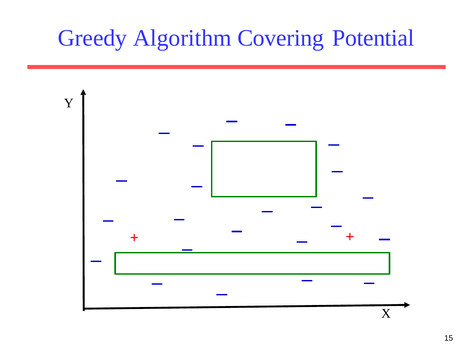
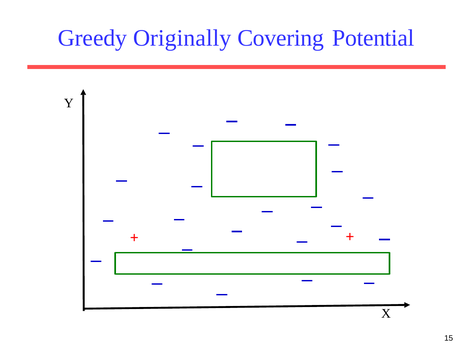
Algorithm: Algorithm -> Originally (182, 38)
